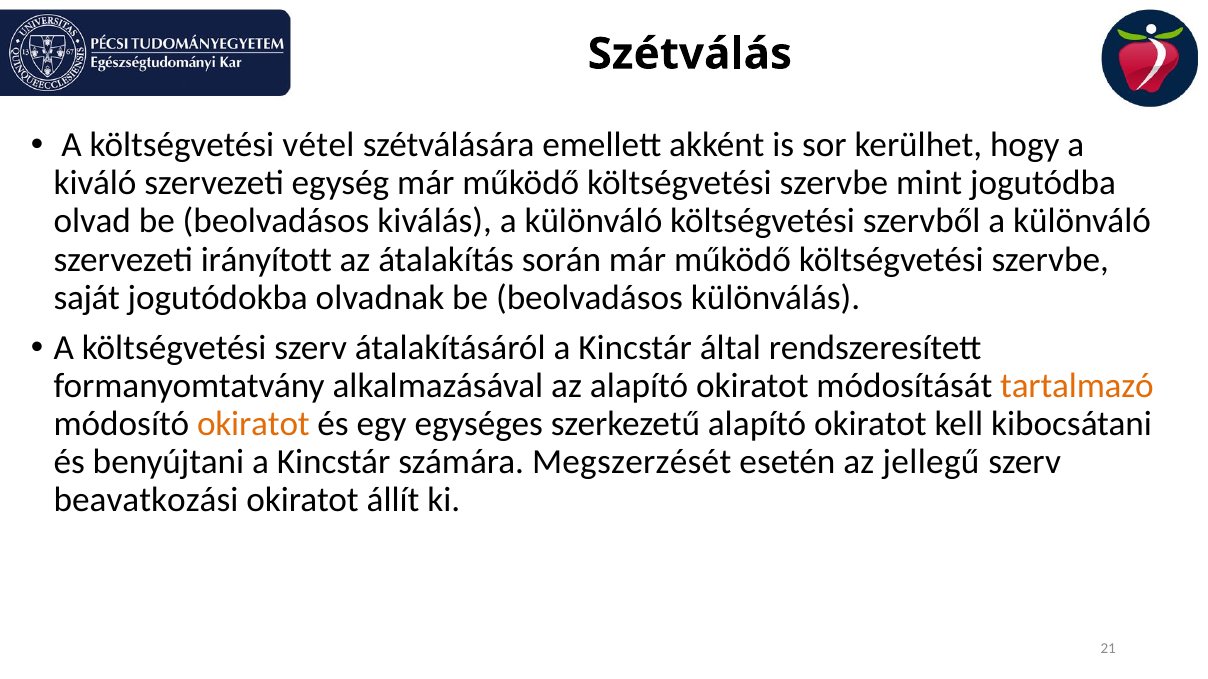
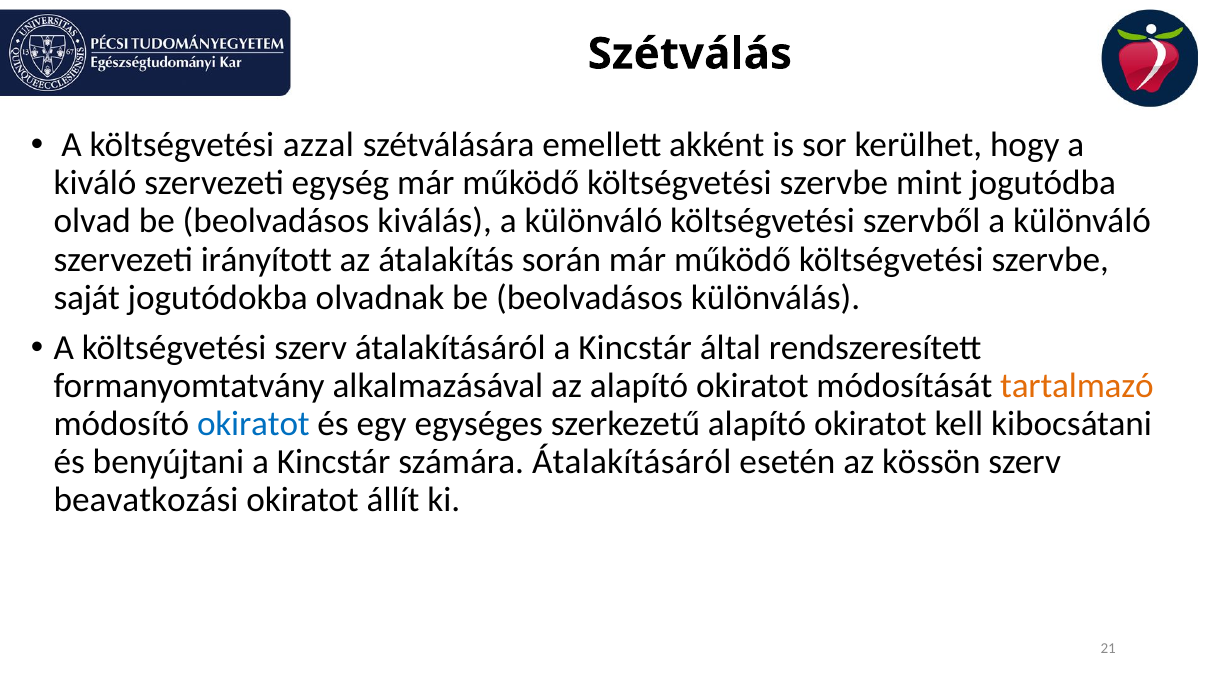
vétel: vétel -> azzal (318, 145)
okiratot colour: orange -> blue (253, 424)
számára Megszerzését: Megszerzését -> Átalakításáról (632, 462)
jellegű: jellegű -> kössön (931, 462)
